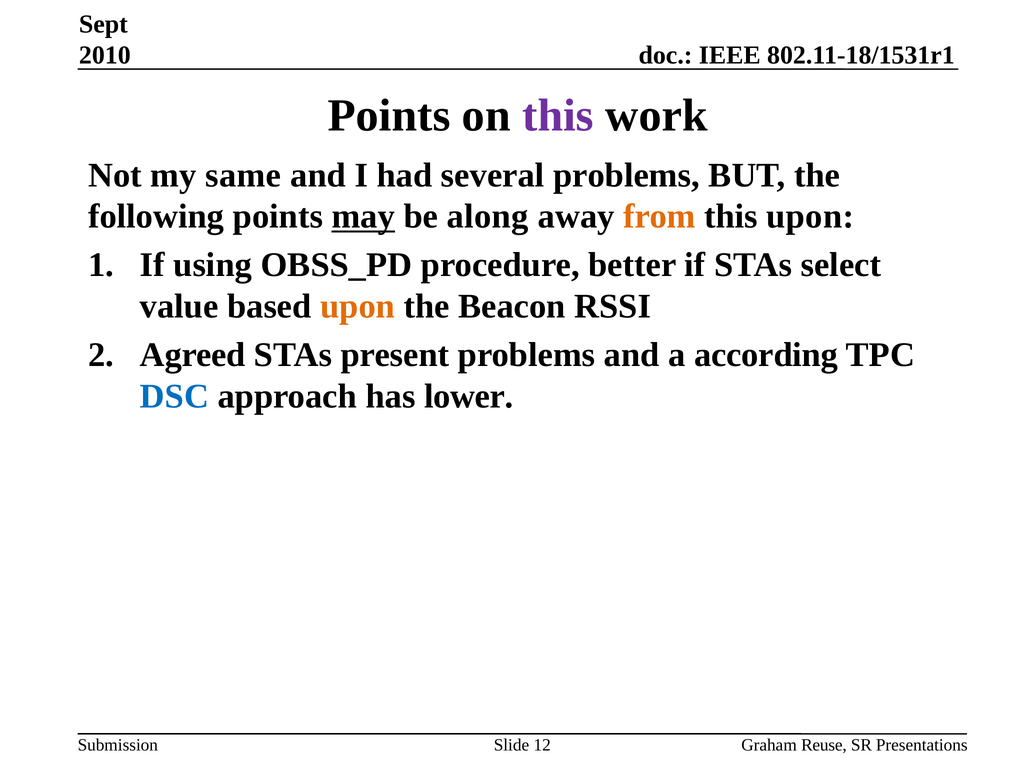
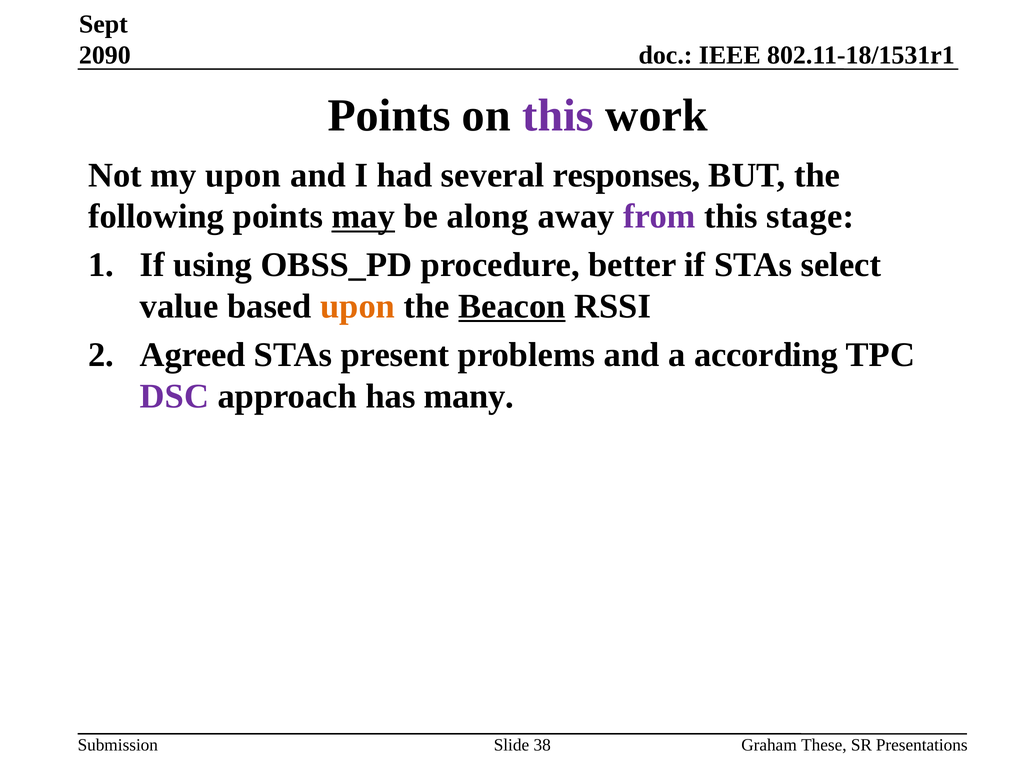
2010: 2010 -> 2090 (105, 55)
my same: same -> upon (243, 175)
several problems: problems -> responses (627, 175)
from colour: orange -> purple (659, 217)
this upon: upon -> stage (810, 217)
Beacon underline: none -> present (512, 306)
DSC colour: blue -> purple (174, 396)
lower: lower -> many (469, 396)
12: 12 -> 38 (542, 745)
Reuse: Reuse -> These (824, 745)
